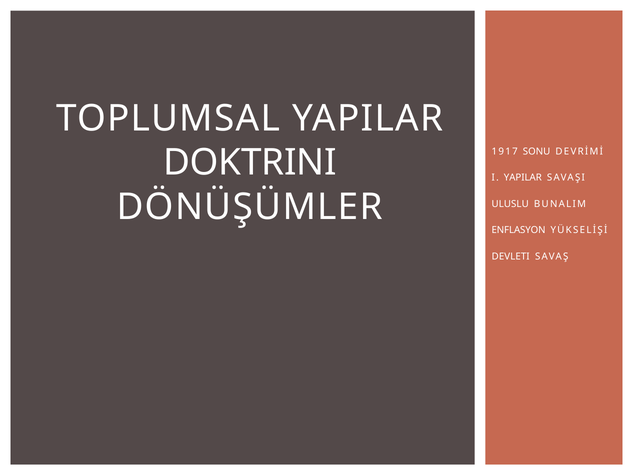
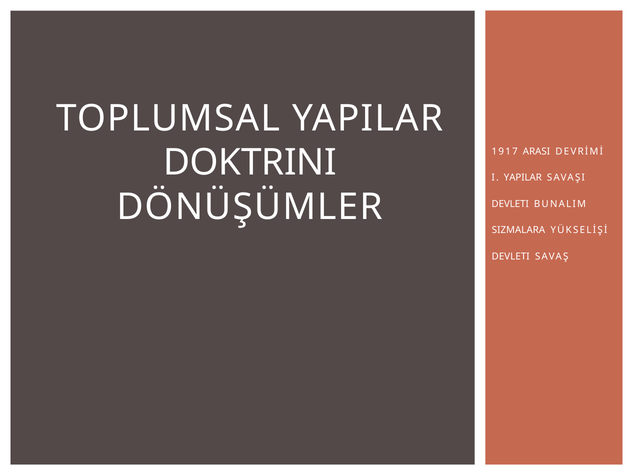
SONU: SONU -> ARASI (537, 151)
ULUSLU: ULUSLU -> DEVLETI (510, 204)
ENFLASYON: ENFLASYON -> SIZMALARA (518, 230)
